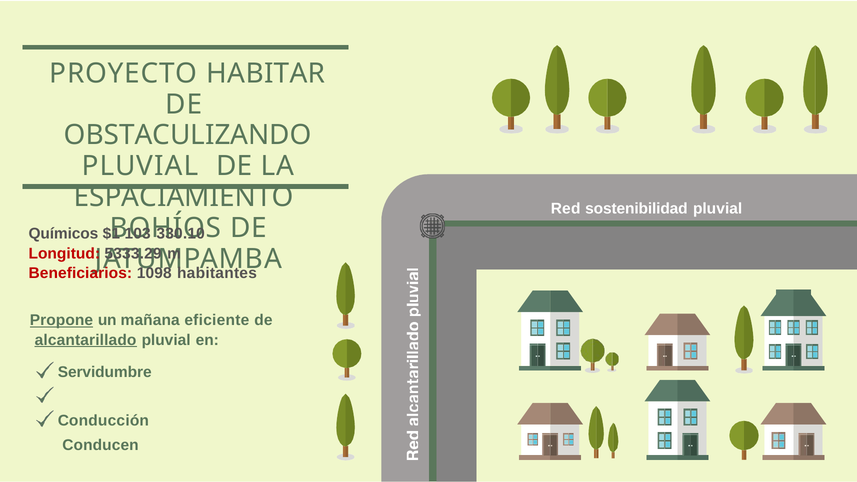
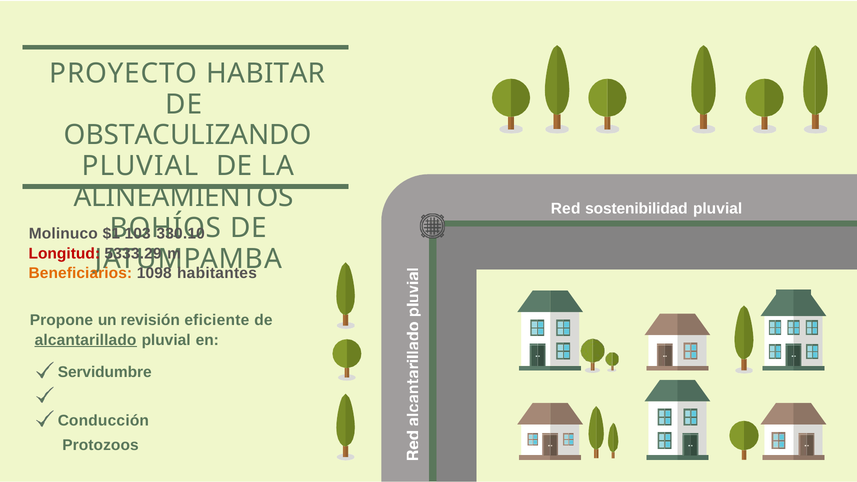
ESPACIAMIENTO: ESPACIAMIENTO -> ALINEAMIENTOS (184, 197)
Químicos: Químicos -> Molinuco (63, 234)
Beneficiarios colour: red -> orange (80, 273)
Propone underline: present -> none (61, 320)
mañana: mañana -> revisión (150, 320)
Conducen: Conducen -> Protozoos (100, 445)
